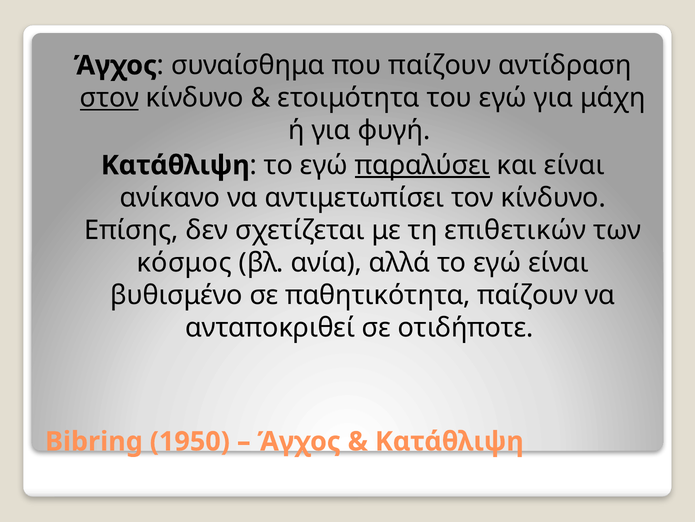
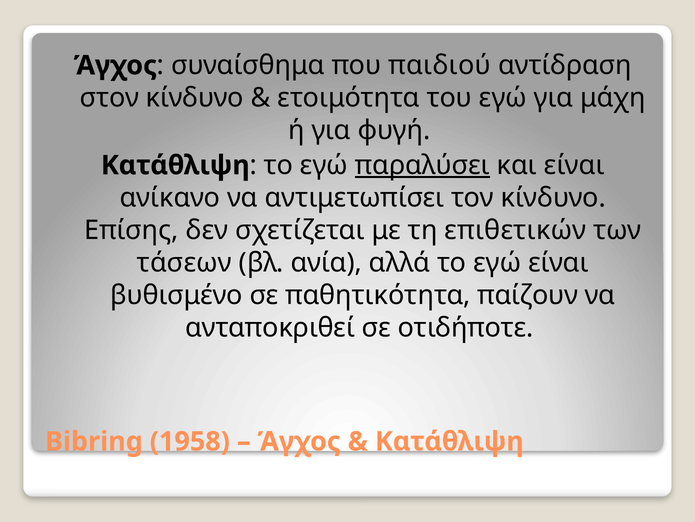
που παίζουν: παίζουν -> παιδιού (440, 65)
στον underline: present -> none (109, 98)
κόσμος: κόσμος -> τάσεων (184, 262)
1950: 1950 -> 1958 (190, 441)
